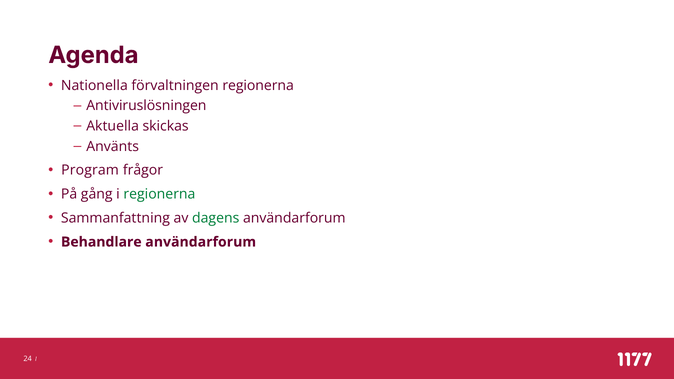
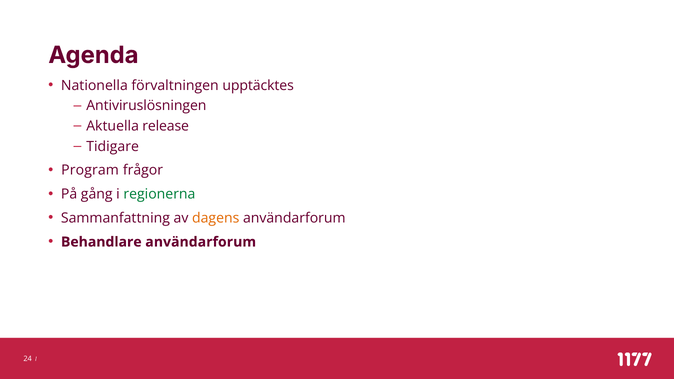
förvaltningen regionerna: regionerna -> upptäcktes (258, 85)
skickas: skickas -> release (166, 126)
Använts: Använts -> Tidigare (113, 147)
dagens colour: green -> orange (216, 218)
